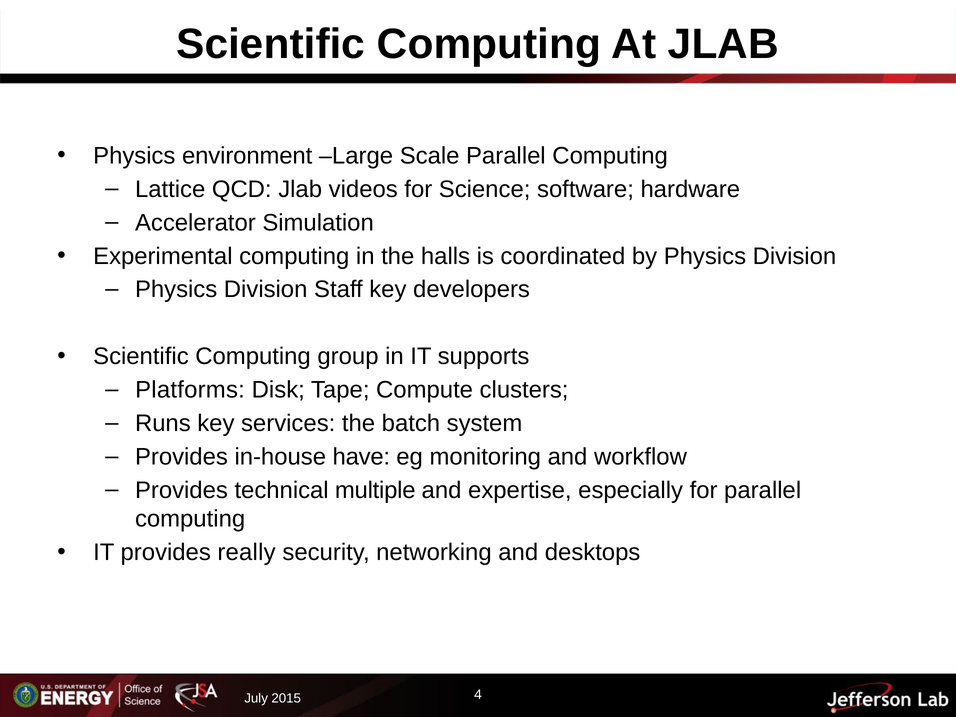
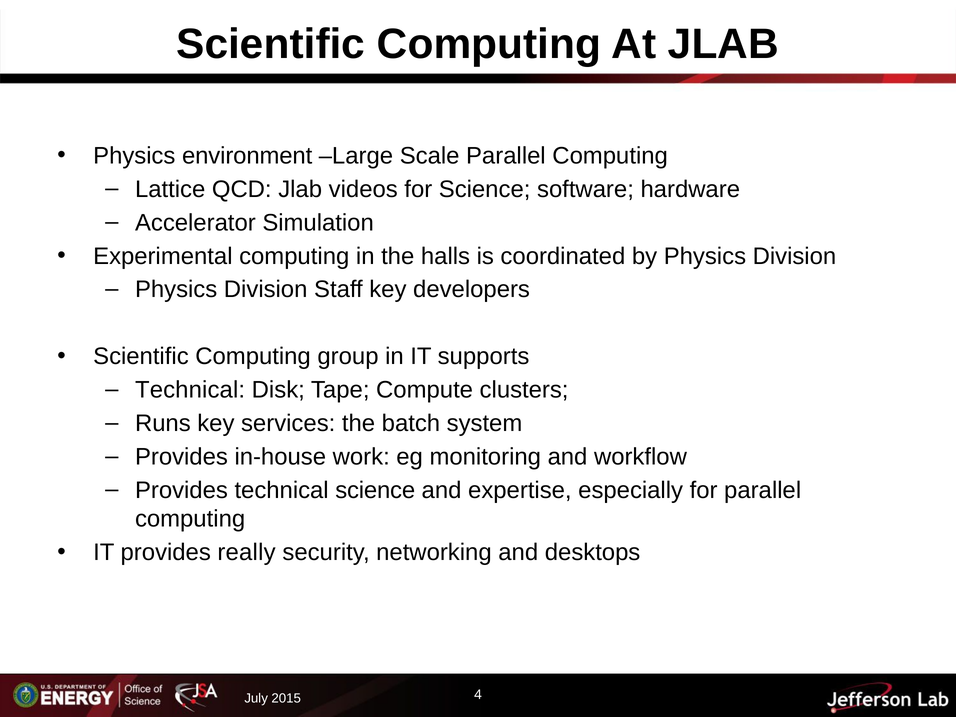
Platforms: Platforms -> Technical (190, 390)
have: have -> work (361, 457)
technical multiple: multiple -> science (375, 490)
